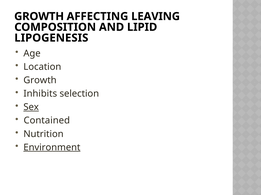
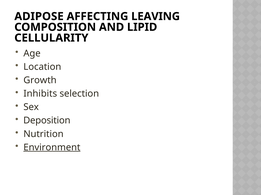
GROWTH: GROWTH -> ADIPOSE (39, 16)
LIPOGENESIS: LIPOGENESIS -> CELLULARITY (51, 38)
Sex underline: present -> none (31, 107)
Contained: Contained -> Deposition (47, 121)
